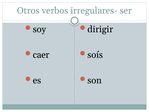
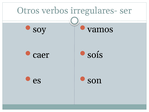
dirigir: dirigir -> vamos (100, 29)
